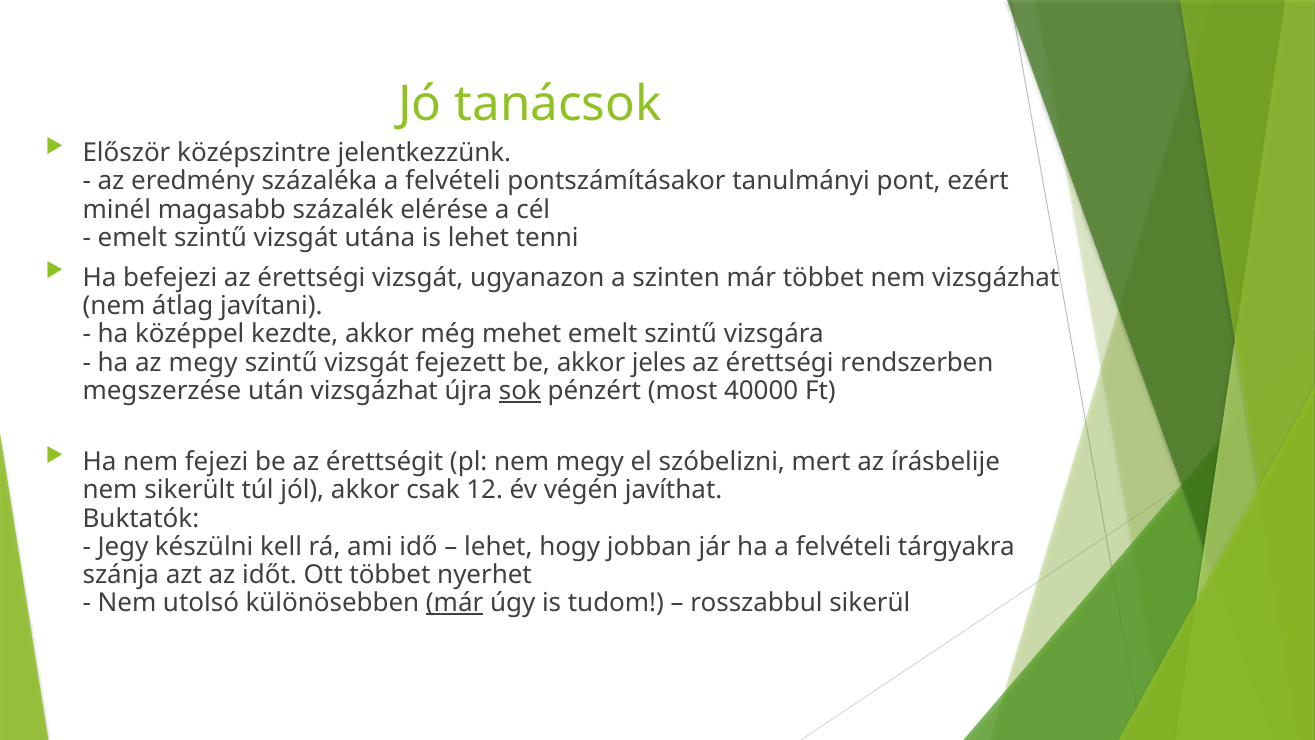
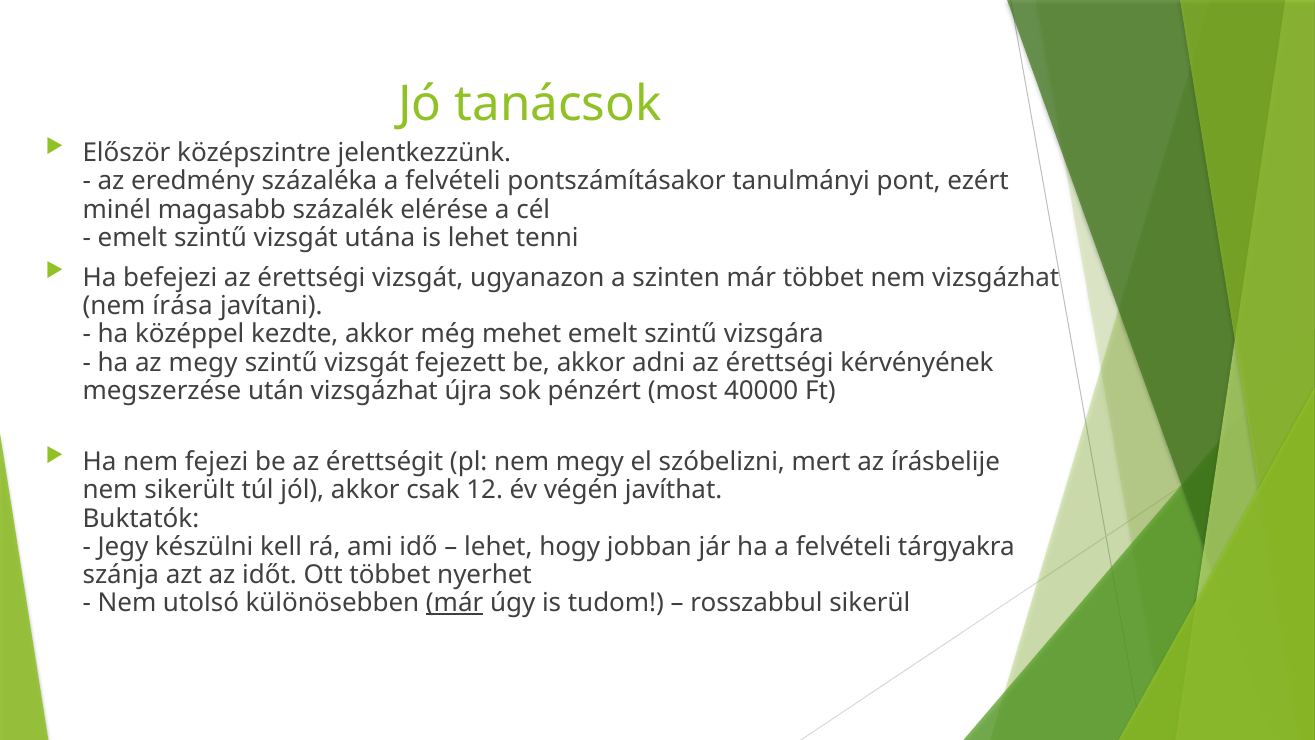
átlag: átlag -> írása (183, 306)
jeles: jeles -> adni (659, 362)
rendszerben: rendszerben -> kérvényének (917, 362)
sok underline: present -> none (520, 390)
